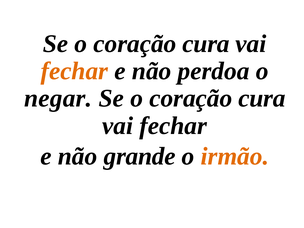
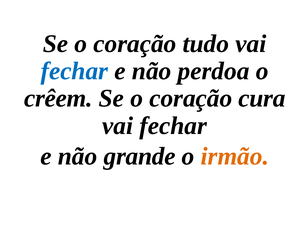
cura: cura -> tudo (206, 44)
fechar colour: orange -> blue (74, 71)
negar: negar -> crêem (58, 98)
